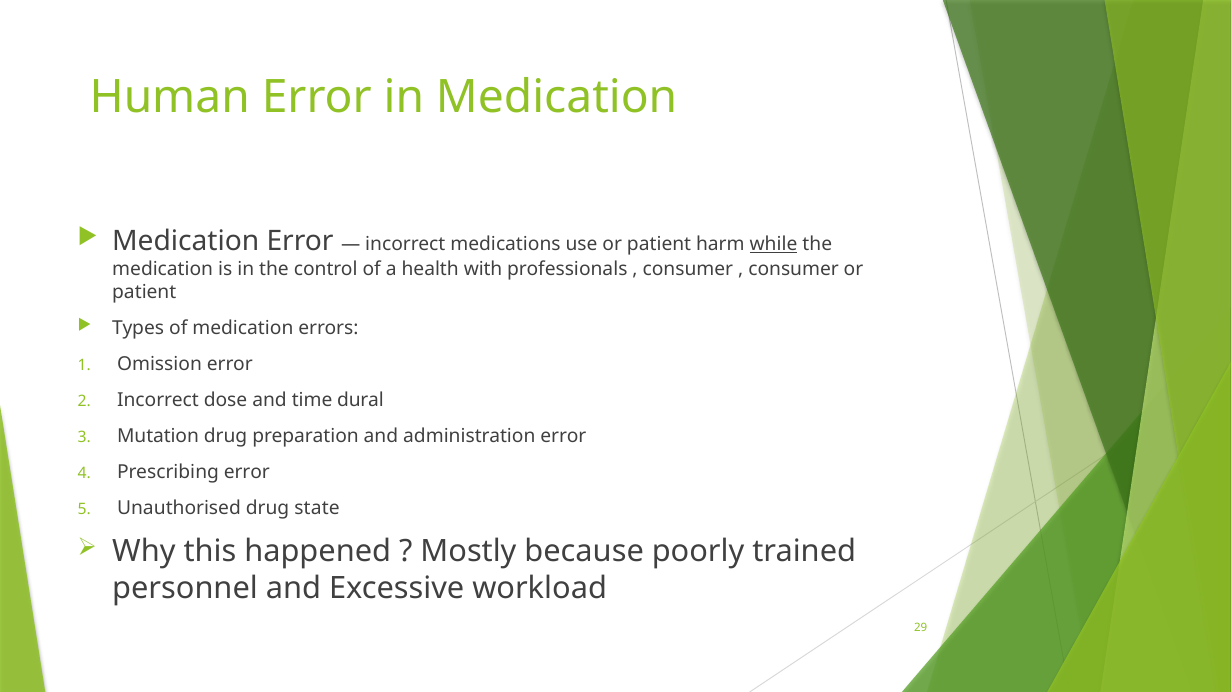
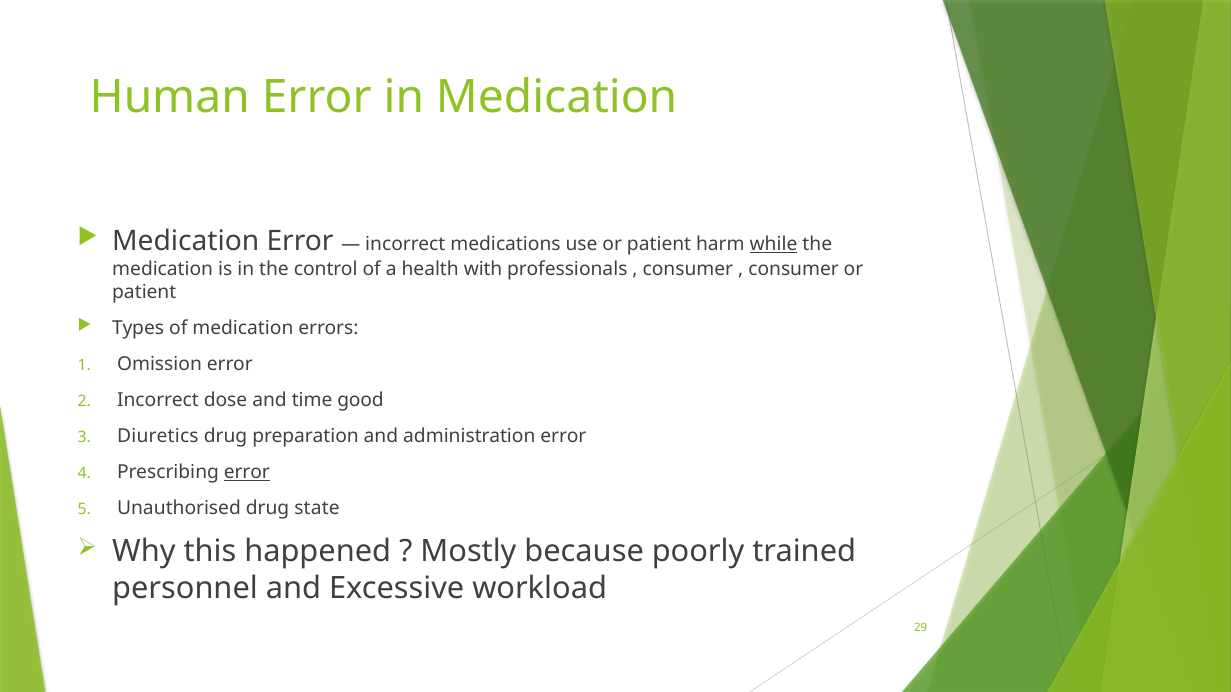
dural: dural -> good (360, 400)
Mutation: Mutation -> Diuretics (158, 436)
error underline: none -> present (247, 472)
